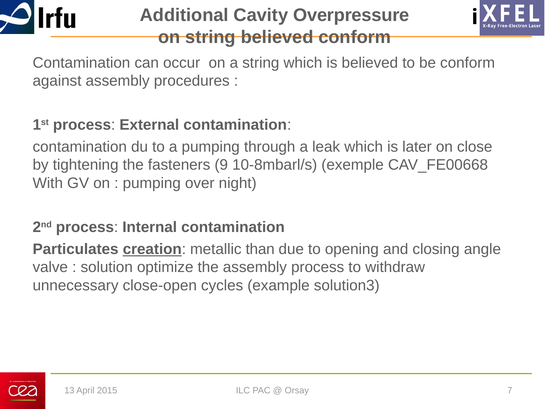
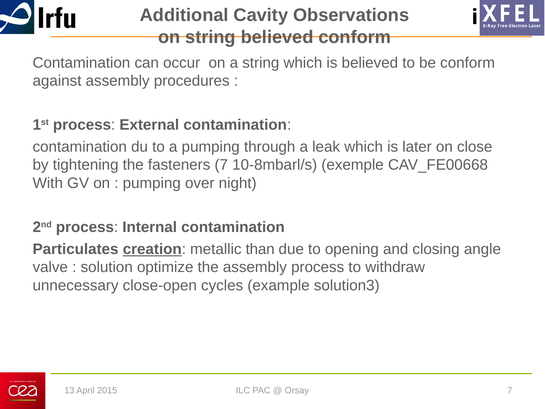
Overpressure: Overpressure -> Observations (351, 15)
fasteners 9: 9 -> 7 (221, 165)
